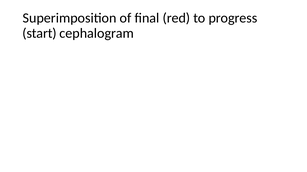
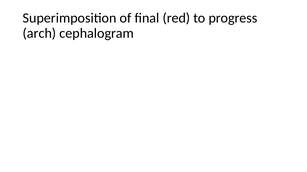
start: start -> arch (39, 33)
